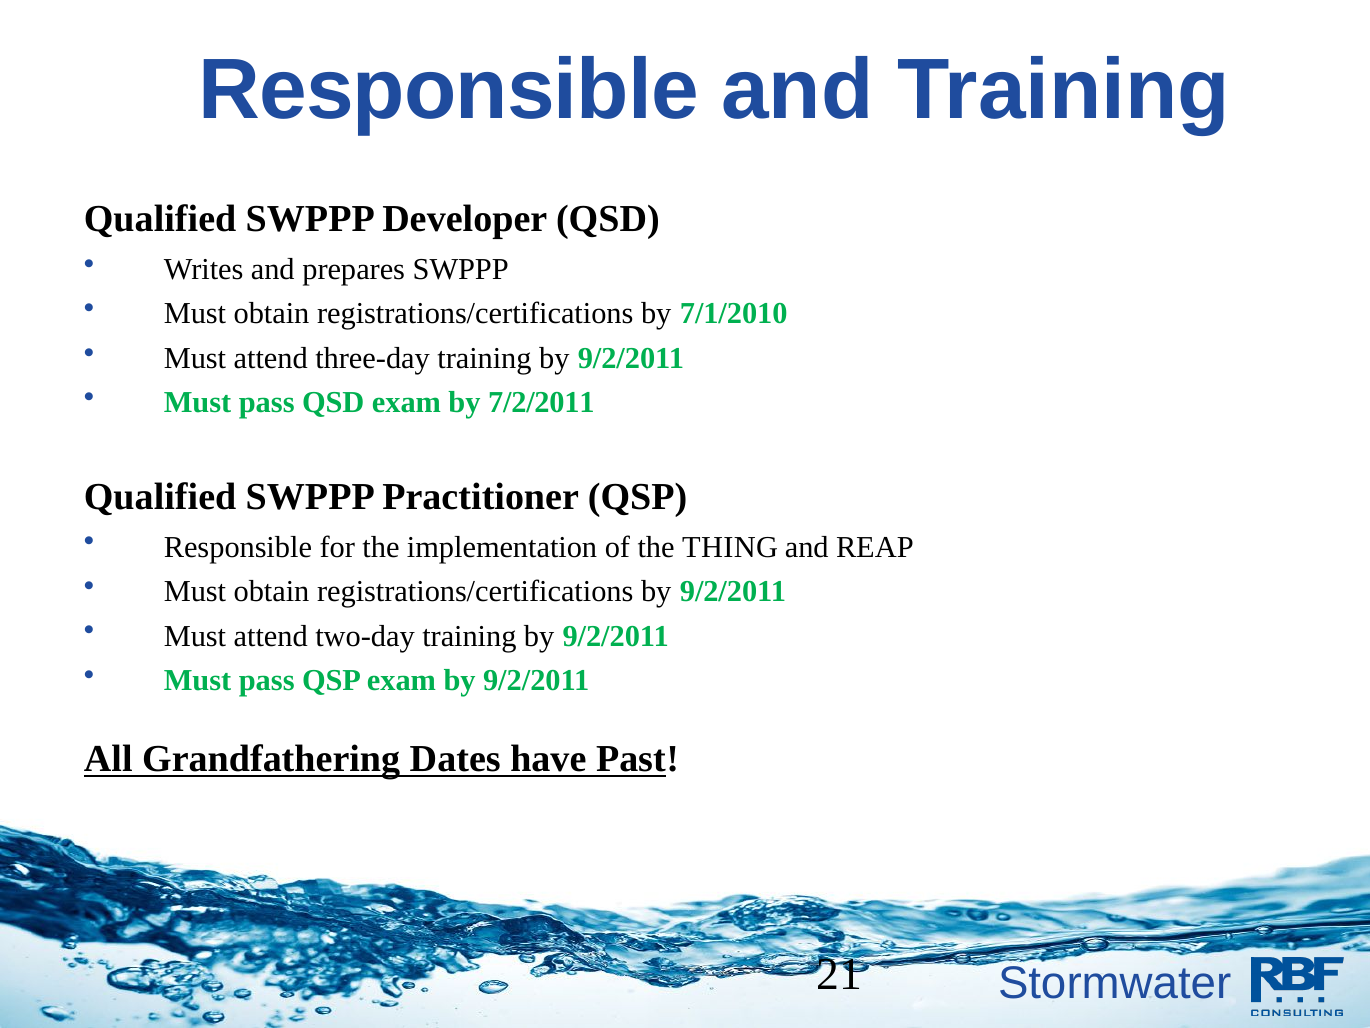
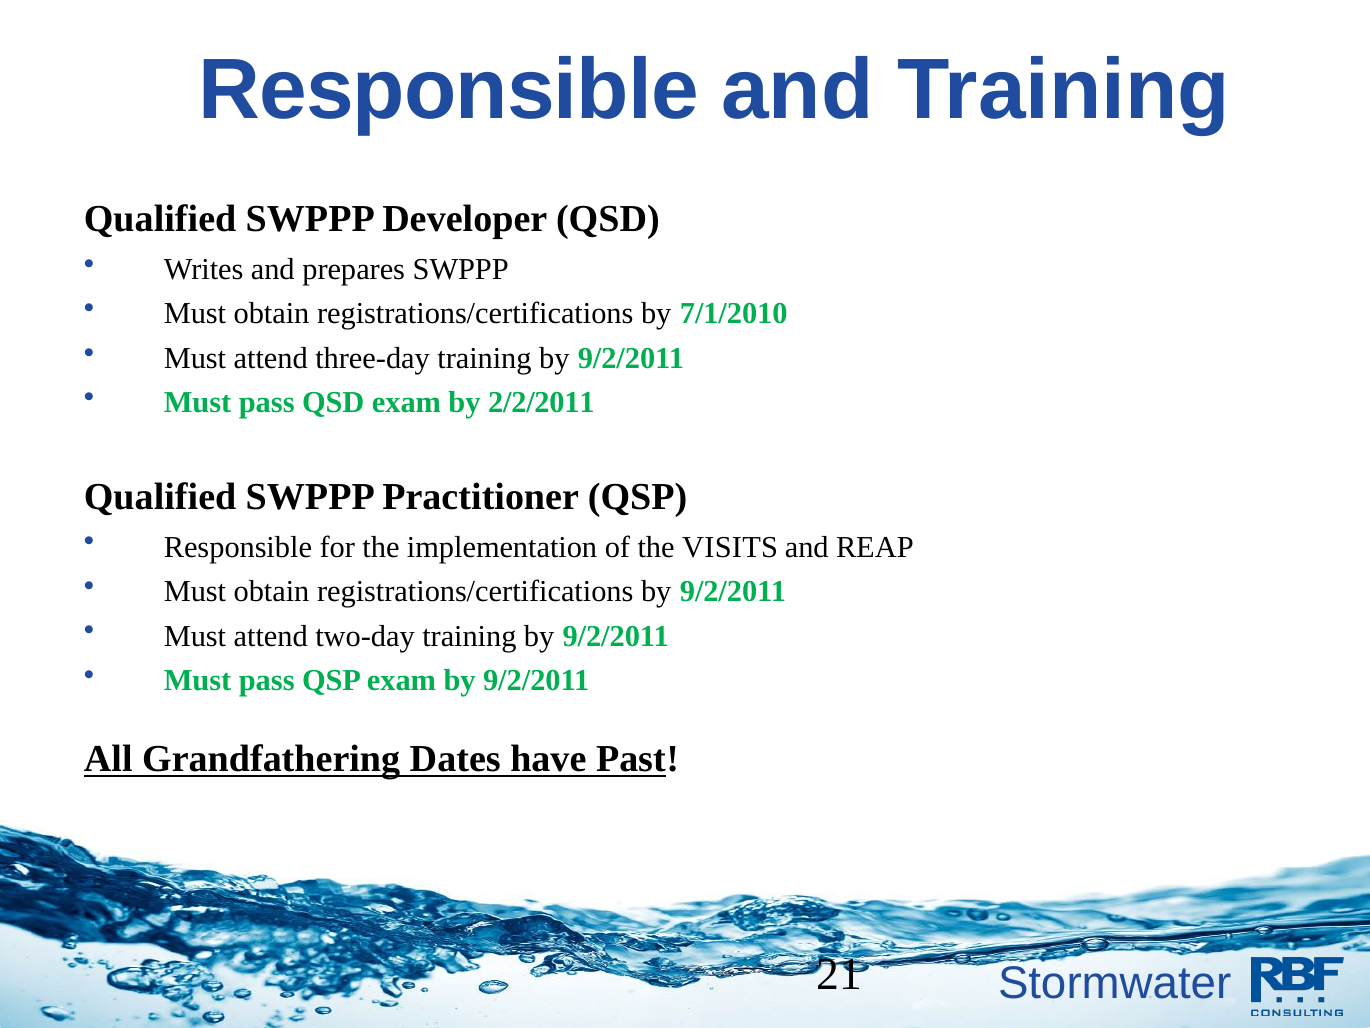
7/2/2011: 7/2/2011 -> 2/2/2011 (541, 402)
THING: THING -> VISITS (730, 547)
